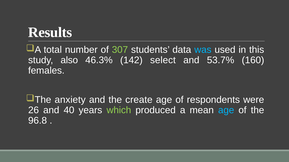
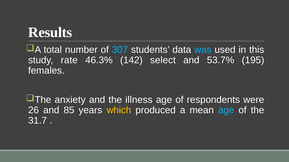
307 colour: light green -> light blue (120, 50)
also: also -> rate (69, 60)
160: 160 -> 195 (253, 60)
create: create -> illness (139, 100)
40: 40 -> 85 (69, 110)
which colour: light green -> yellow (119, 110)
96.8: 96.8 -> 31.7 (38, 121)
